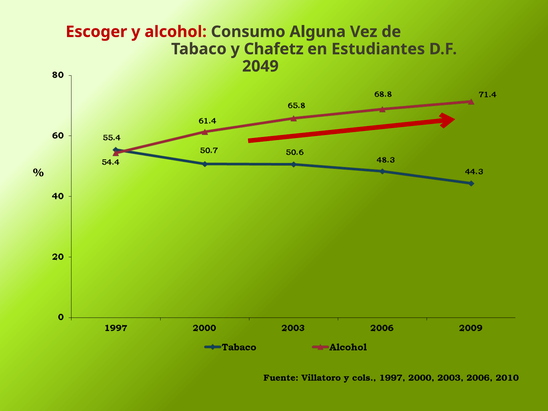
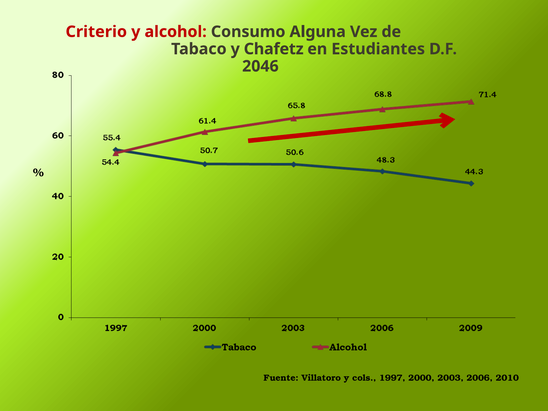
Escoger: Escoger -> Criterio (96, 32)
2049: 2049 -> 2046 (260, 66)
